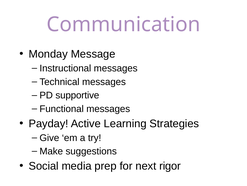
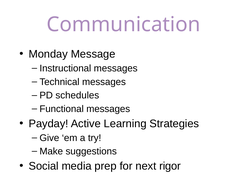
supportive: supportive -> schedules (77, 95)
